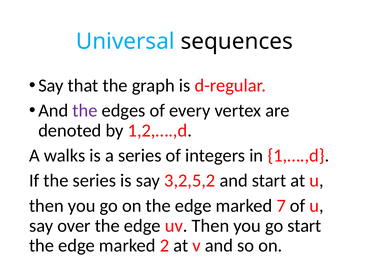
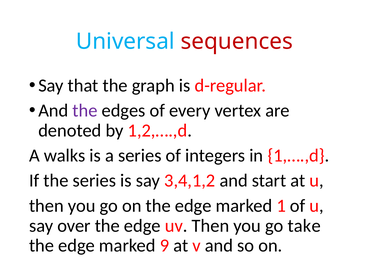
sequences colour: black -> red (237, 41)
3,2,5,2: 3,2,5,2 -> 3,4,1,2 (190, 180)
7: 7 -> 1 (281, 206)
go start: start -> take (304, 225)
2: 2 -> 9 (165, 245)
